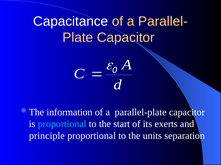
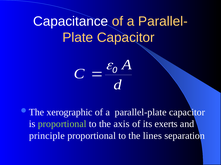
information: information -> xerographic (70, 113)
proportional colour: light blue -> light green (62, 124)
start: start -> axis (122, 124)
units: units -> lines (152, 136)
